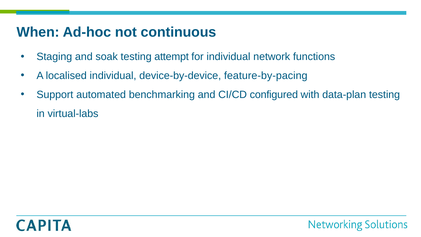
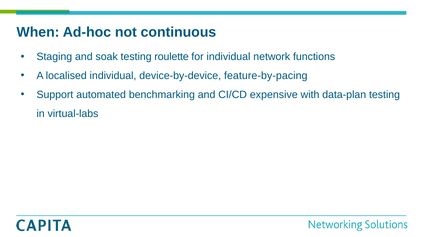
attempt: attempt -> roulette (172, 57)
configured: configured -> expensive (274, 95)
